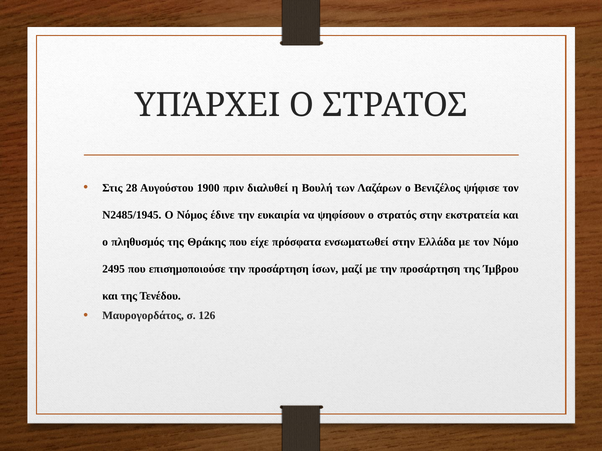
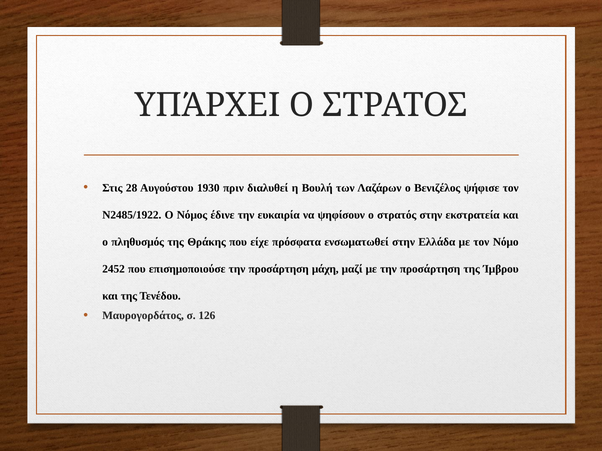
1900: 1900 -> 1930 (208, 188)
Ν2485/1945: Ν2485/1945 -> Ν2485/1922 (132, 215)
2495: 2495 -> 2452 (114, 269)
ίσων: ίσων -> μάχη (325, 269)
